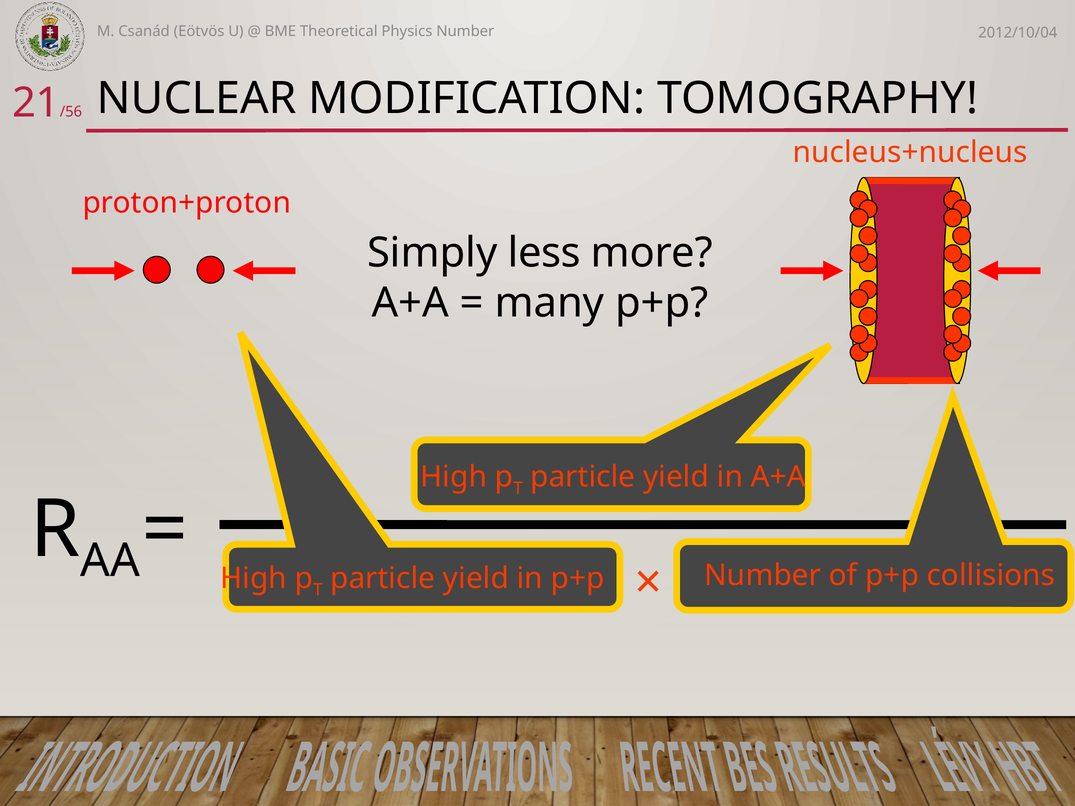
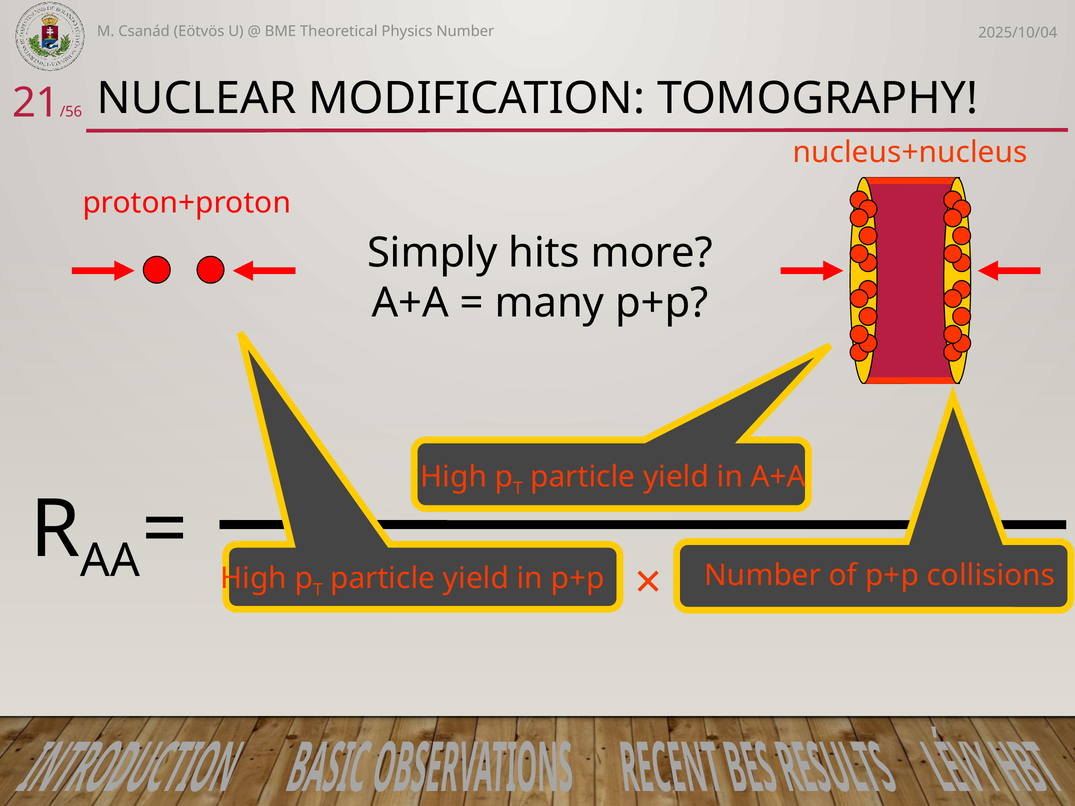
2012/10/04: 2012/10/04 -> 2025/10/04 (1018, 33)
less: less -> hits (544, 253)
